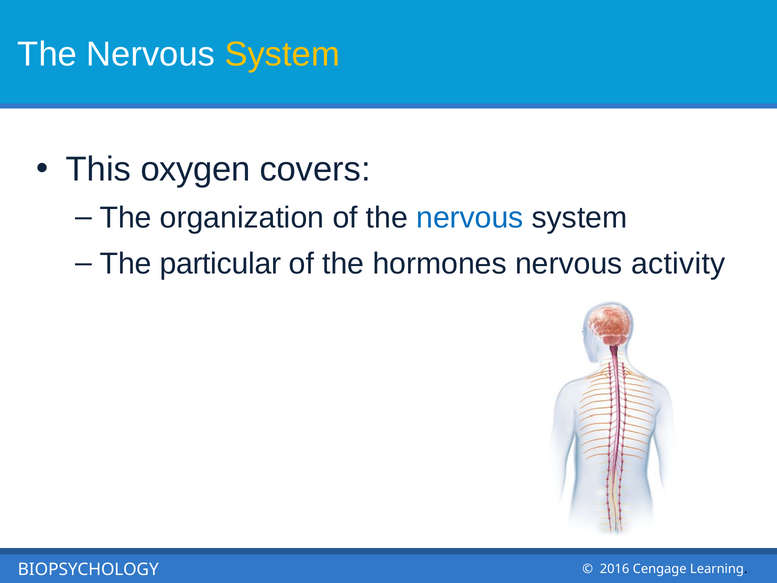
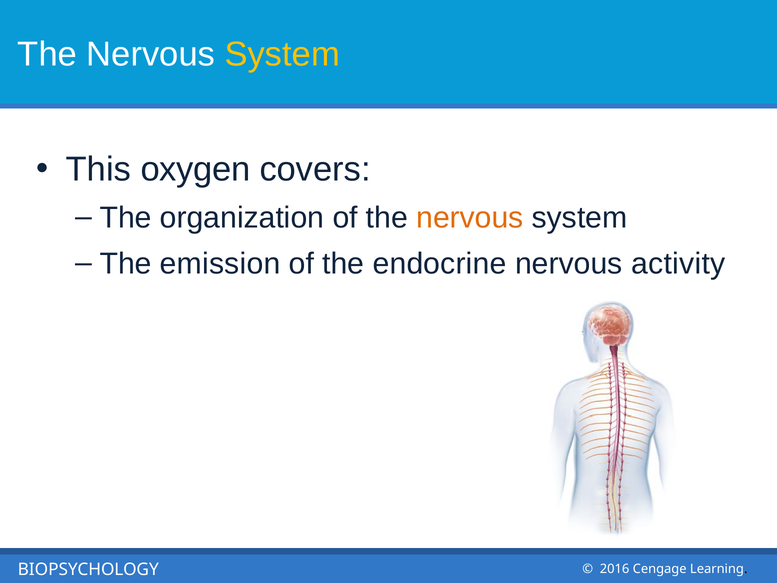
nervous colour: blue -> orange (470, 218)
particular: particular -> emission (220, 264)
hormones: hormones -> endocrine (440, 264)
